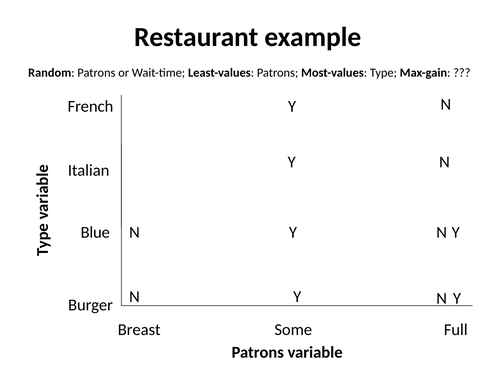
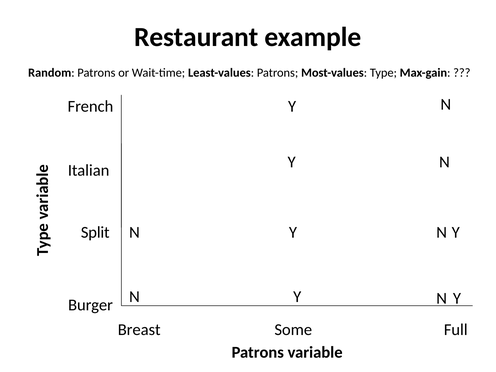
Blue: Blue -> Split (95, 232)
